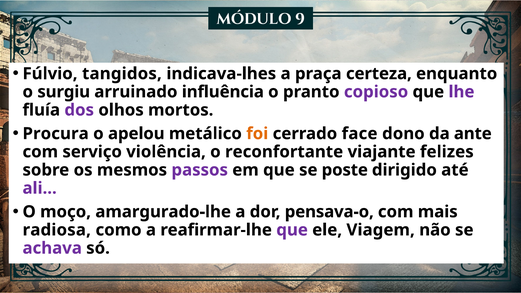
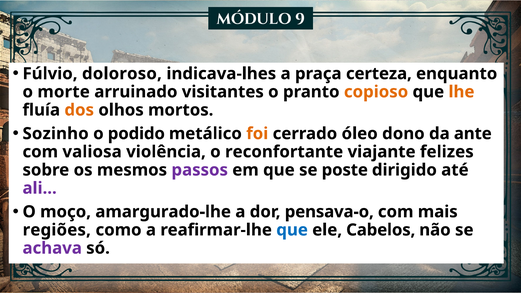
tangidos: tangidos -> doloroso (122, 74)
surgiu: surgiu -> morte (64, 92)
influência: influência -> visitantes (223, 92)
copioso colour: purple -> orange (376, 92)
lhe colour: purple -> orange (461, 92)
dos colour: purple -> orange (79, 110)
Procura: Procura -> Sozinho (56, 134)
apelou: apelou -> podido (136, 134)
face: face -> óleo (360, 134)
serviço: serviço -> valiosa (92, 152)
radiosa: radiosa -> regiões (57, 230)
que colour: purple -> blue (292, 230)
Viagem: Viagem -> Cabelos (381, 230)
